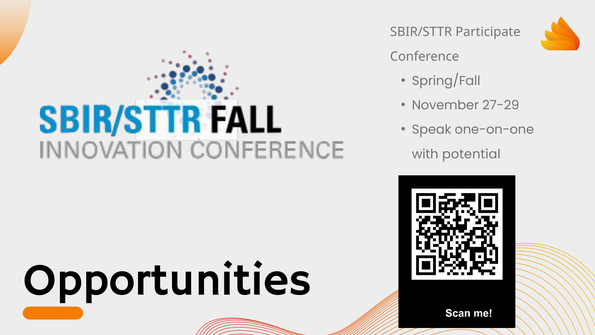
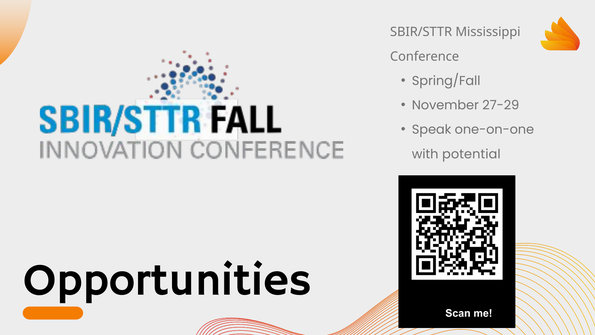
Participate: Participate -> Mississippi (488, 32)
